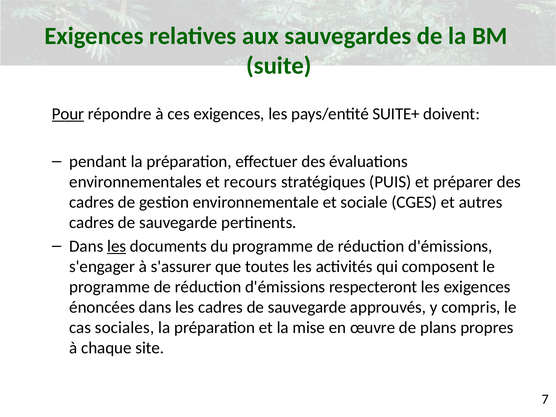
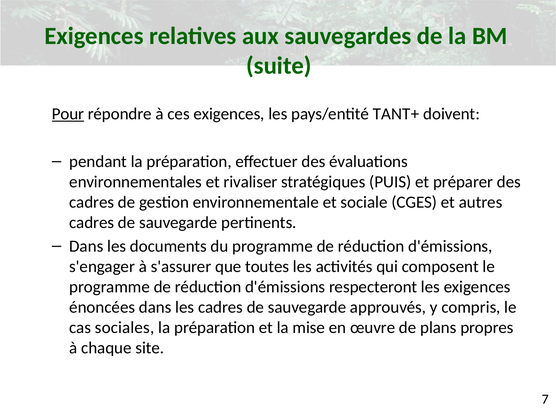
SUITE+: SUITE+ -> TANT+ (396, 114)
recours: recours -> rivaliser (250, 182)
les underline: present -> none (117, 246)
